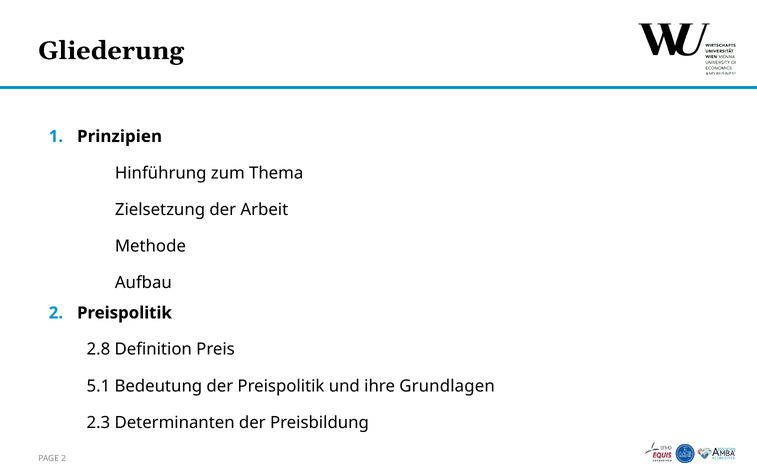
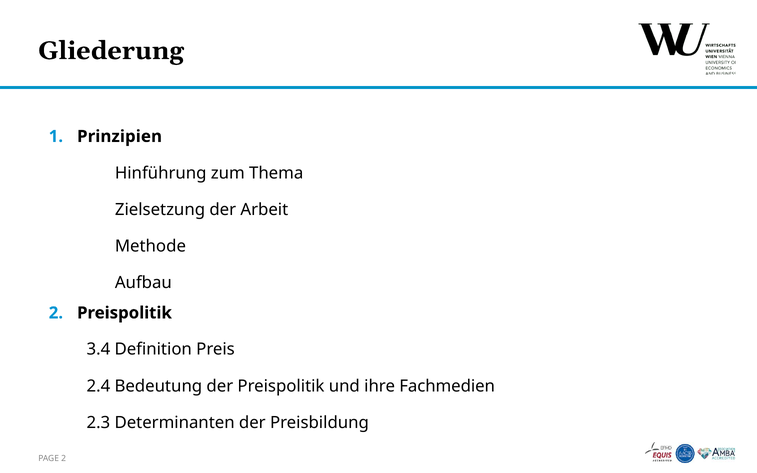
2.8: 2.8 -> 3.4 (98, 350)
5.1: 5.1 -> 2.4 (98, 386)
Grundlagen: Grundlagen -> Fachmedien (447, 386)
